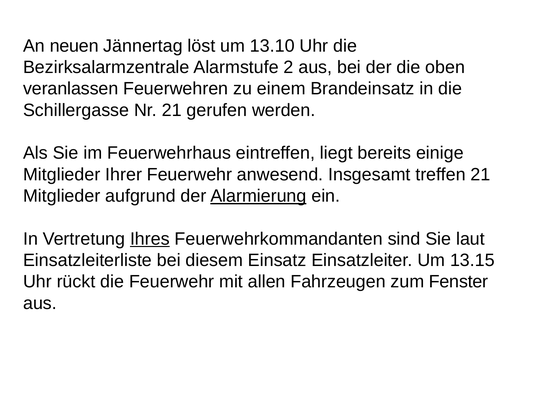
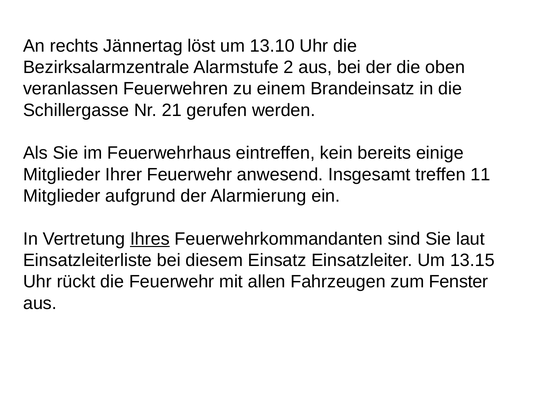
neuen: neuen -> rechts (74, 46)
liegt: liegt -> kein (336, 153)
treffen 21: 21 -> 11 (480, 174)
Alarmierung underline: present -> none (258, 196)
